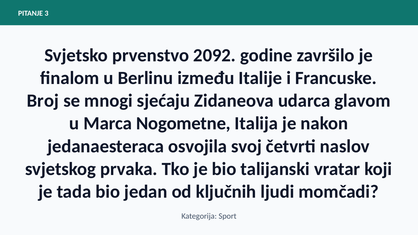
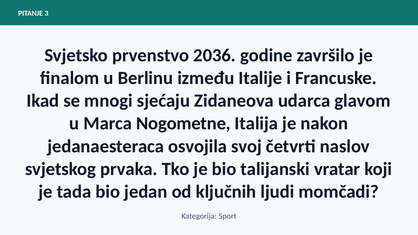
2092: 2092 -> 2036 (215, 55)
Broj: Broj -> Ikad (43, 101)
